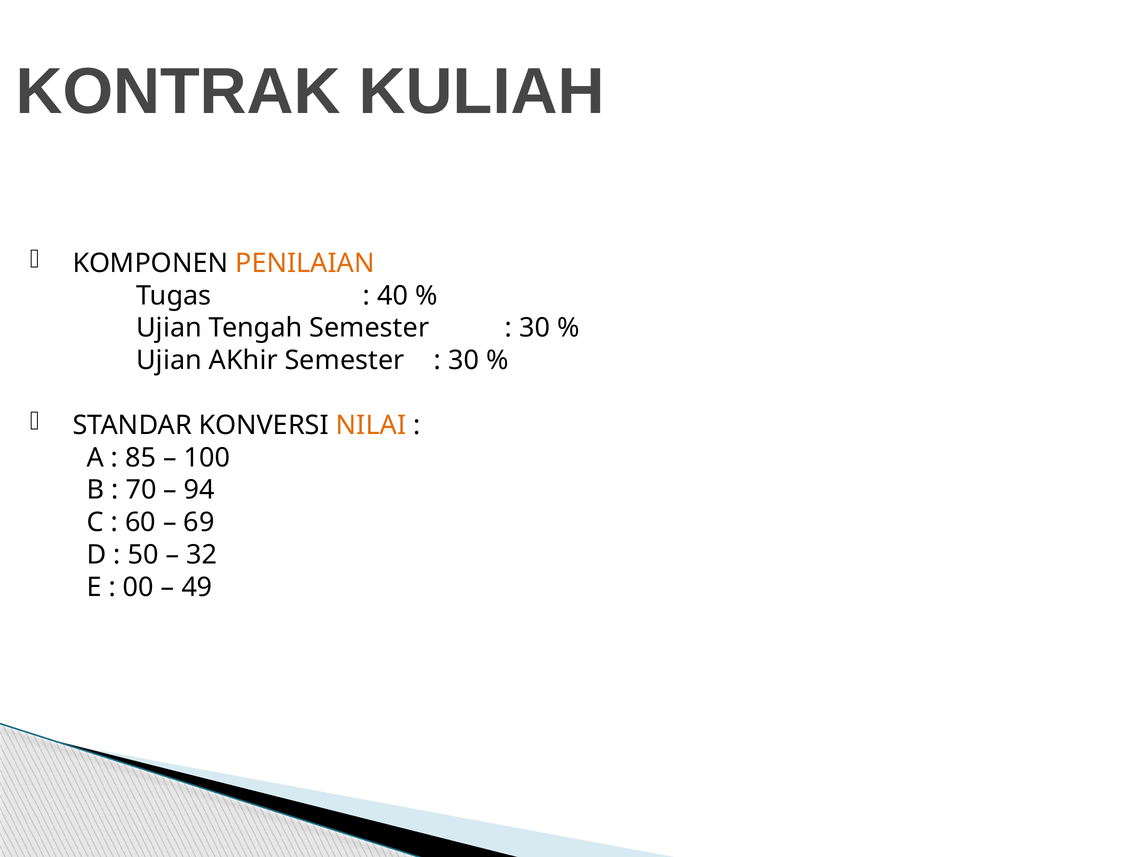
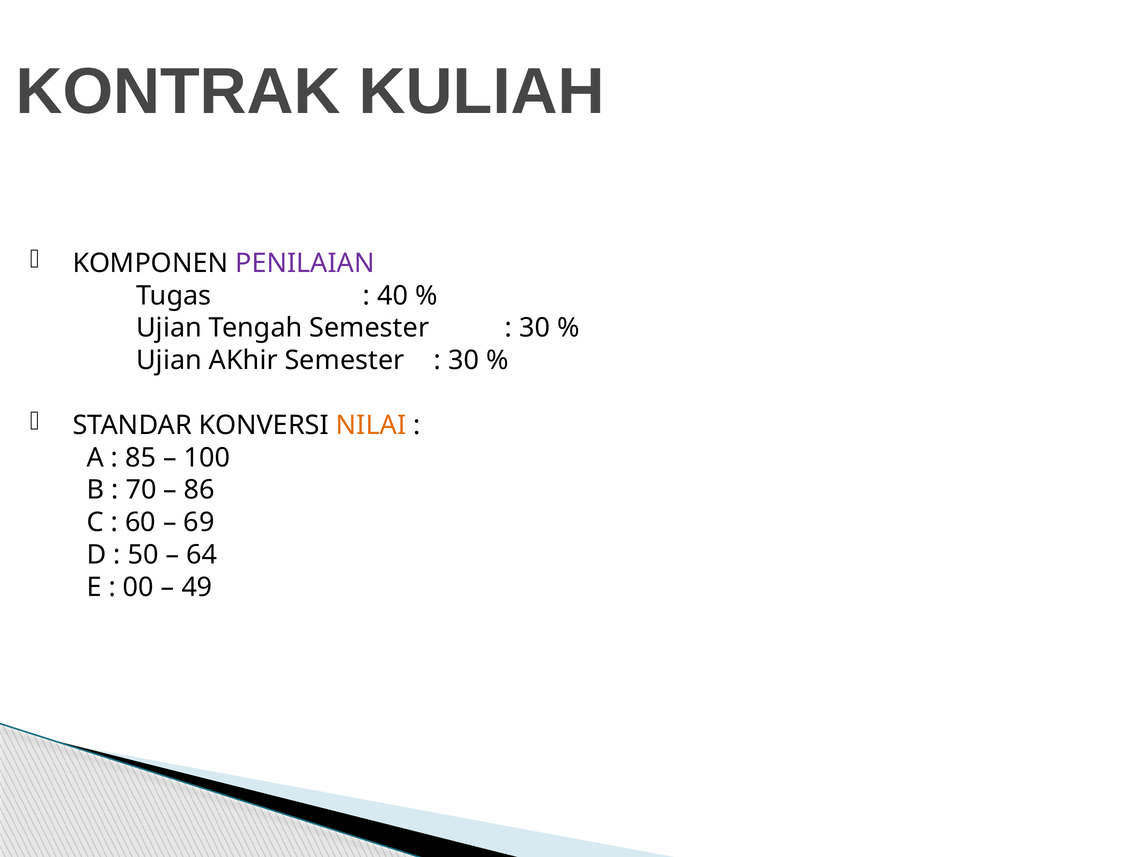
PENILAIAN colour: orange -> purple (305, 263)
94: 94 -> 86 (199, 490)
32: 32 -> 64 (202, 555)
